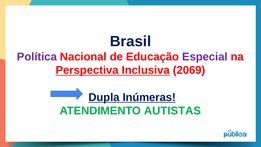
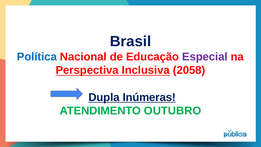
Política colour: purple -> blue (37, 57)
2069: 2069 -> 2058 (189, 70)
AUTISTAS: AUTISTAS -> OUTUBRO (173, 111)
